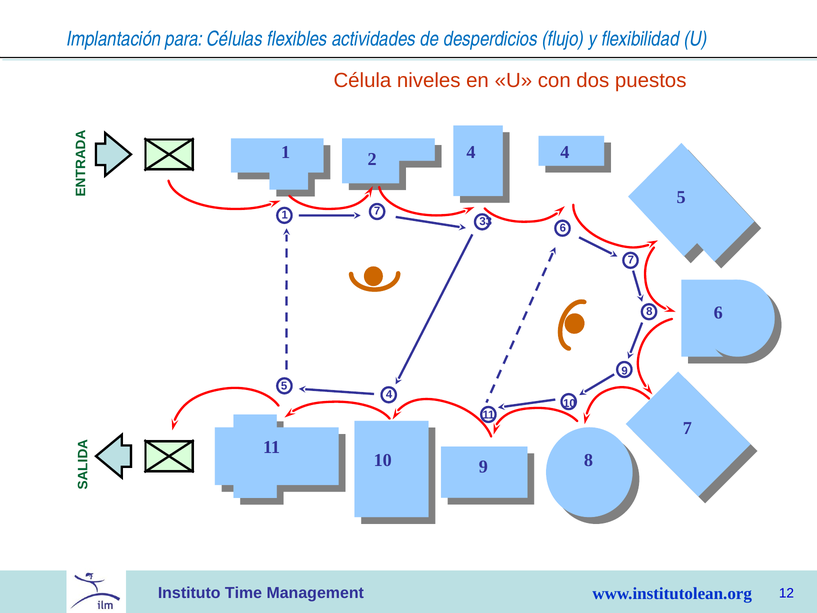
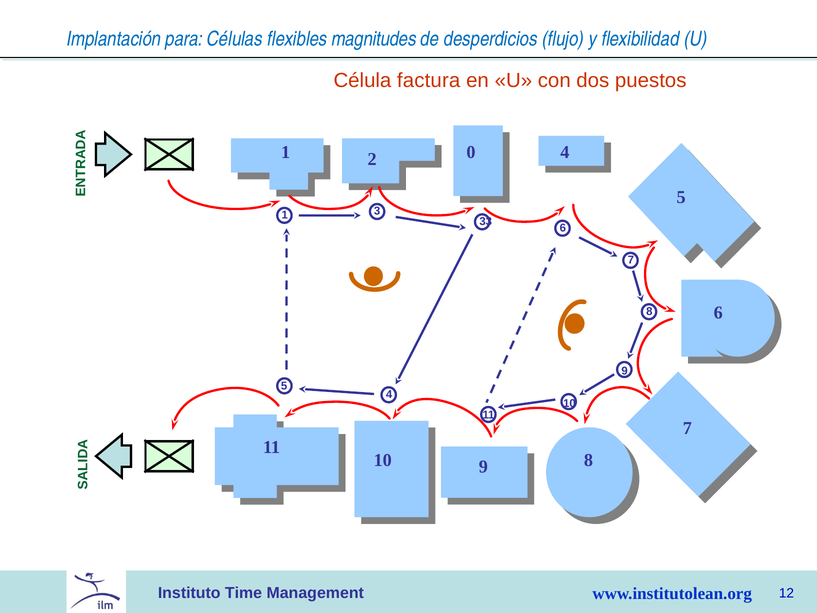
actividades: actividades -> magnitudes (374, 39)
niveles: niveles -> factura (429, 80)
2 4: 4 -> 0 (471, 152)
1 7: 7 -> 3 (377, 211)
